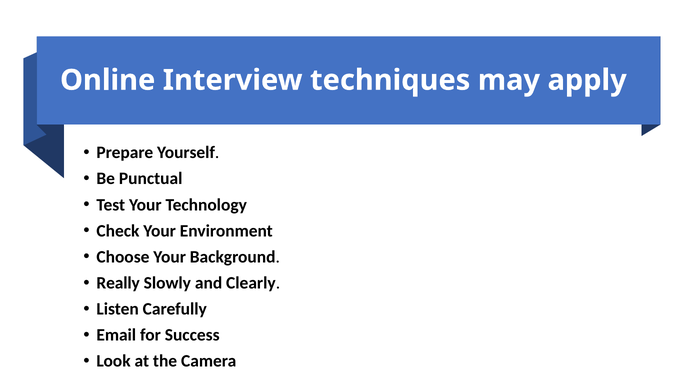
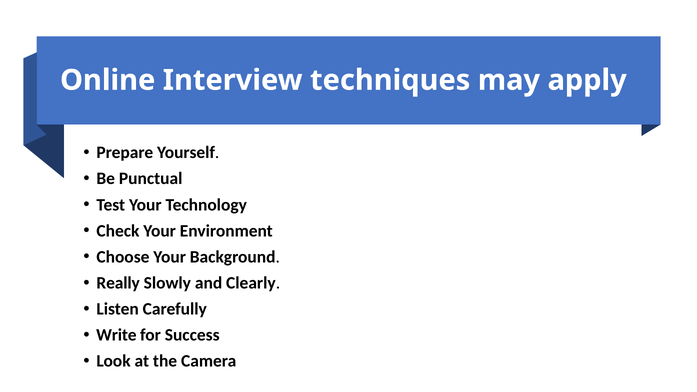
Email: Email -> Write (116, 335)
